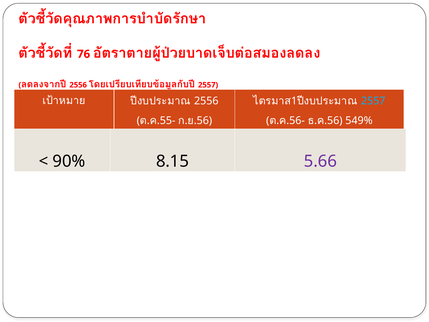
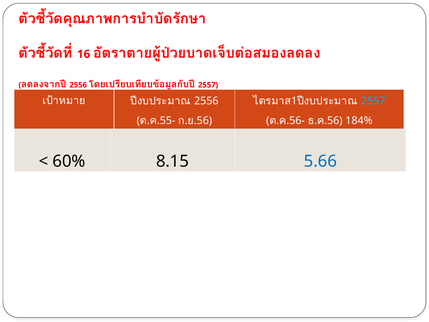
76: 76 -> 16 (84, 54)
549%: 549% -> 184% (359, 120)
90%: 90% -> 60% (69, 161)
5.66 colour: purple -> blue (320, 161)
